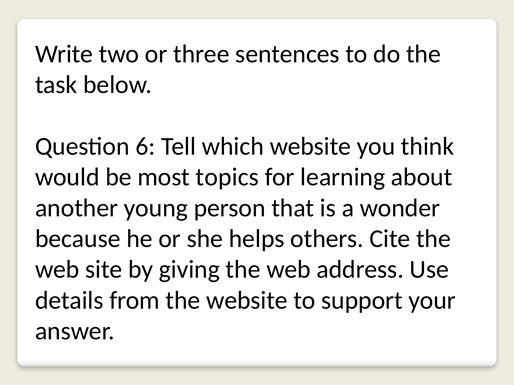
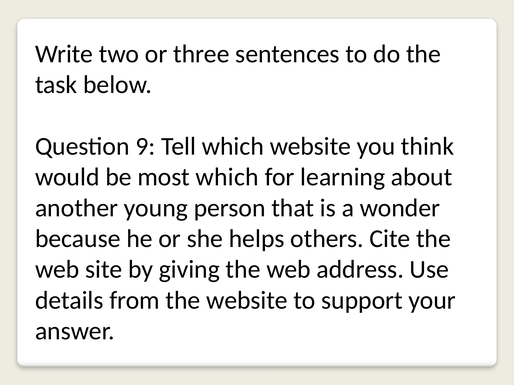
6: 6 -> 9 (145, 147)
most topics: topics -> which (227, 177)
